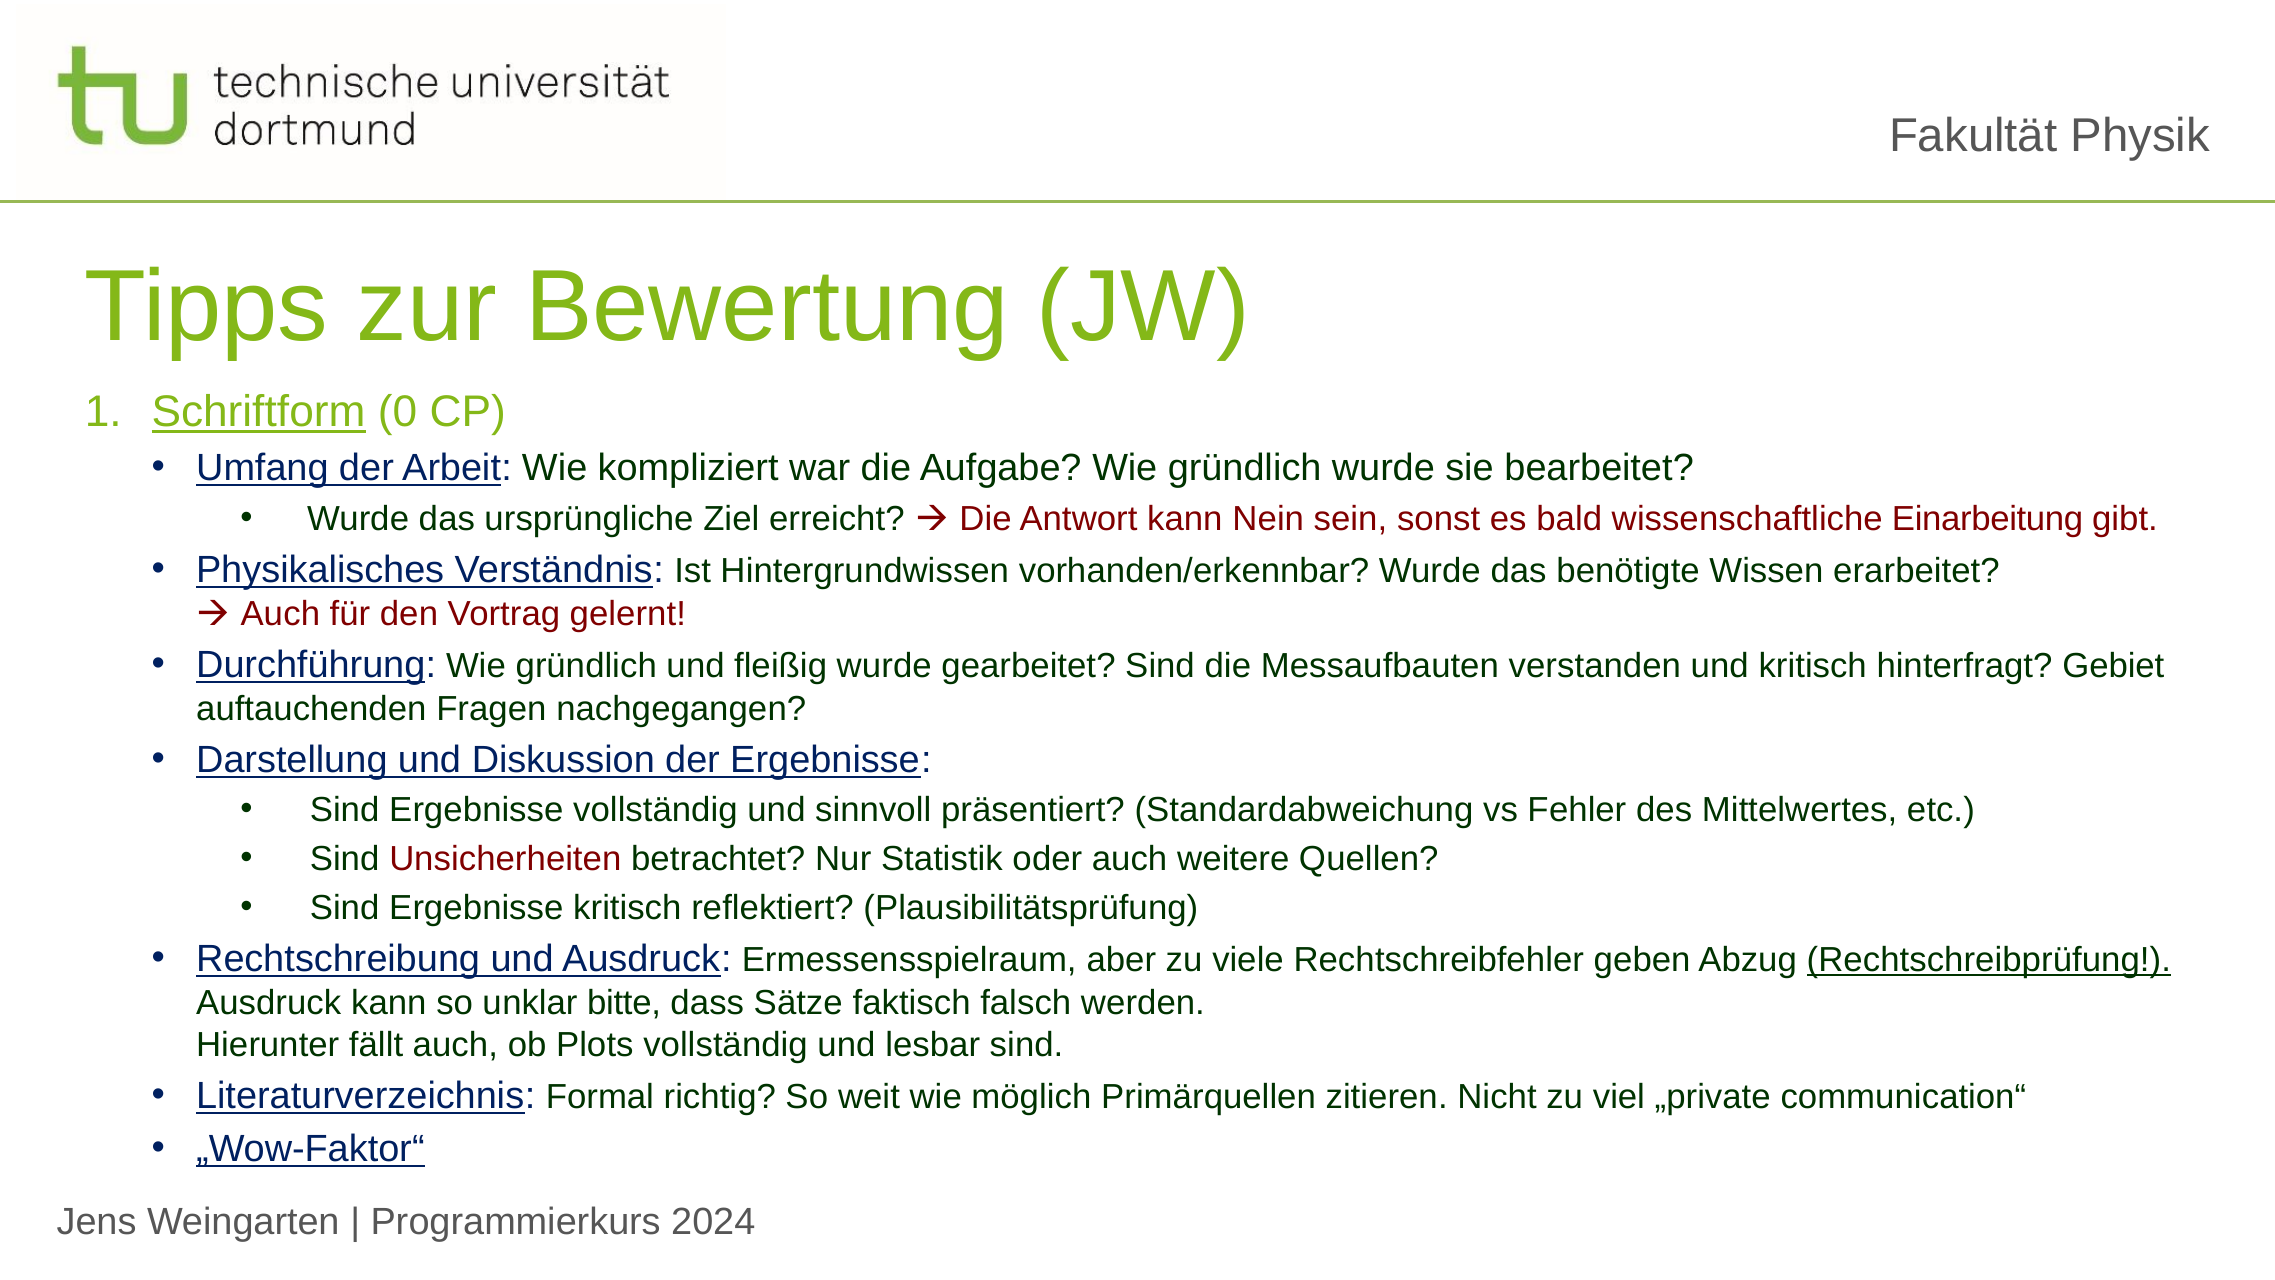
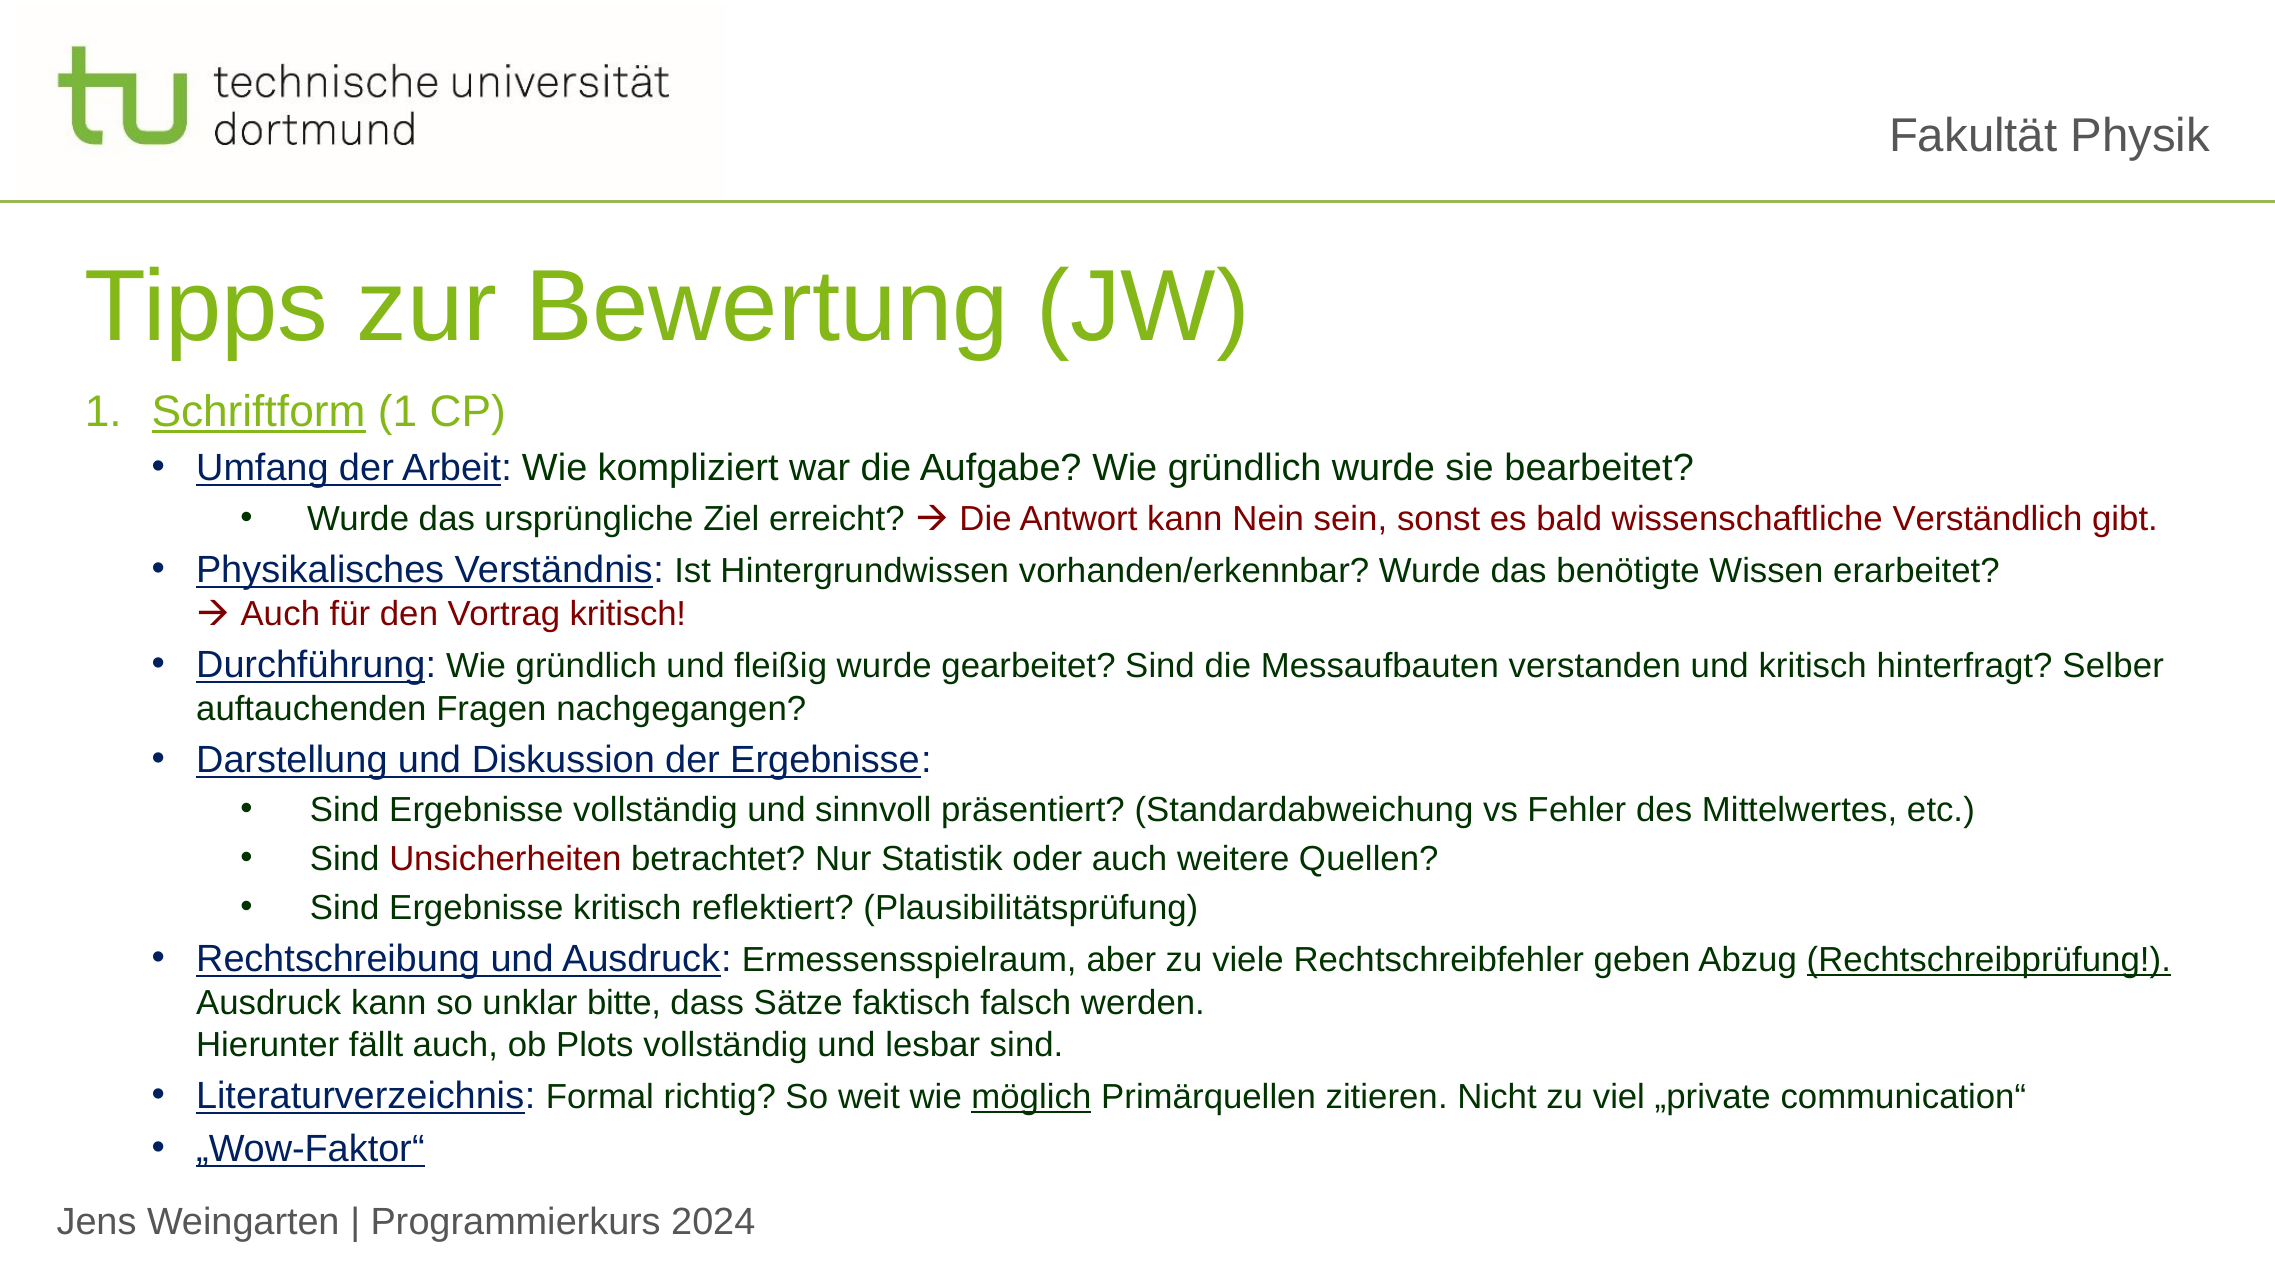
Schriftform 0: 0 -> 1 (398, 412)
Einarbeitung: Einarbeitung -> Verständlich (1987, 519)
Vortrag gelernt: gelernt -> kritisch (628, 614)
Gebiet: Gebiet -> Selber (2113, 666)
möglich underline: none -> present (1031, 1097)
